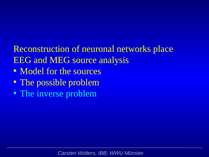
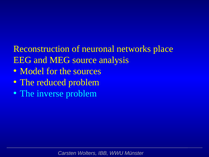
possible: possible -> reduced (51, 82)
